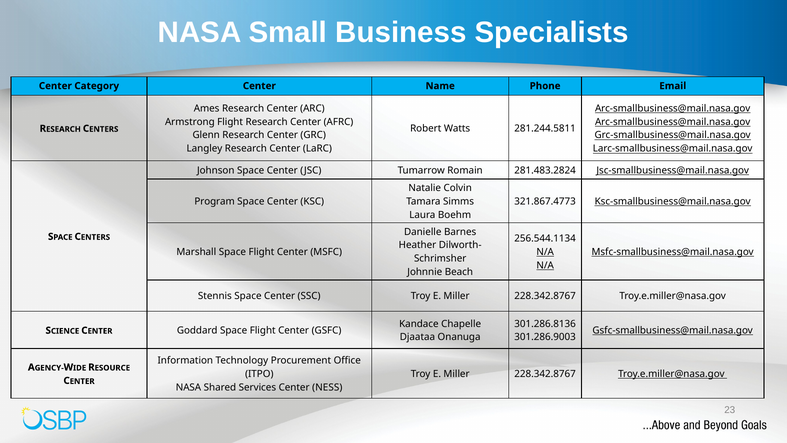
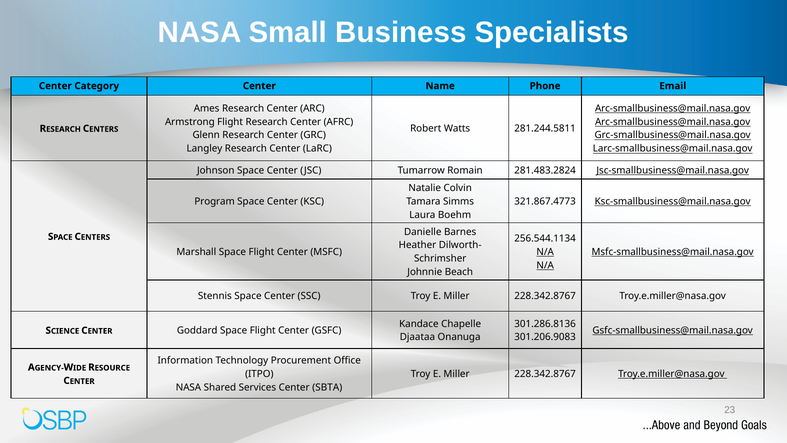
301.286.9003: 301.286.9003 -> 301.206.9083 (545, 337)
NESS: NESS -> SBTA (327, 387)
